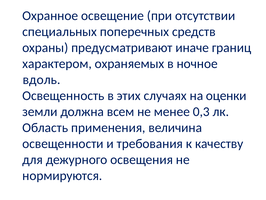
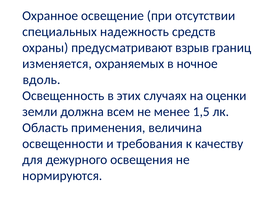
поперечных: поперечных -> надежность (134, 32)
иначе: иначе -> взрыв (192, 48)
характером: характером -> изменяется (57, 64)
0,3: 0,3 -> 1,5 (201, 111)
